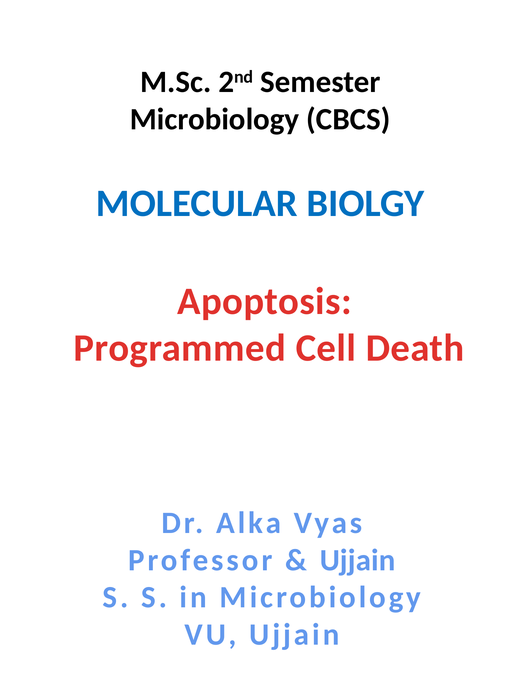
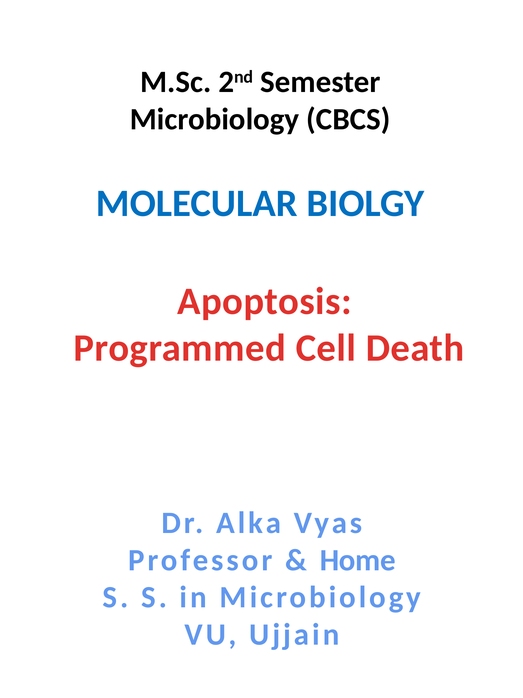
Ujjain: Ujjain -> Home (358, 560)
